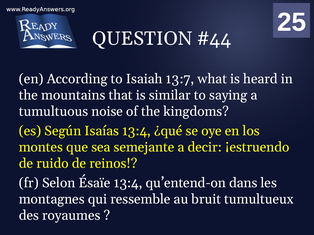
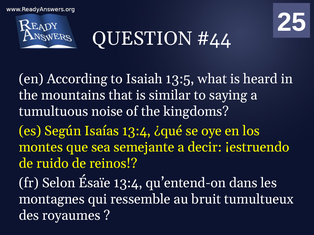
13:7: 13:7 -> 13:5 (180, 79)
